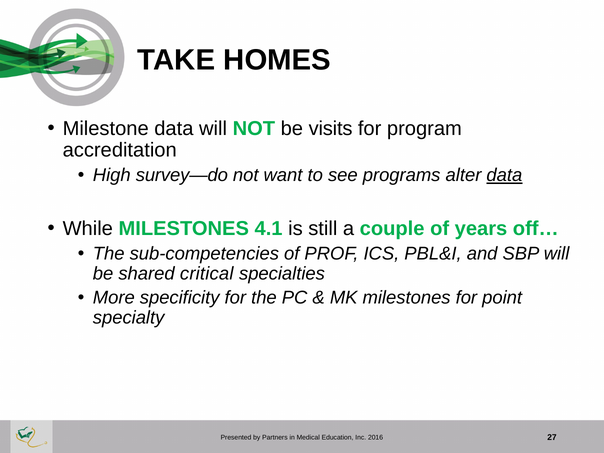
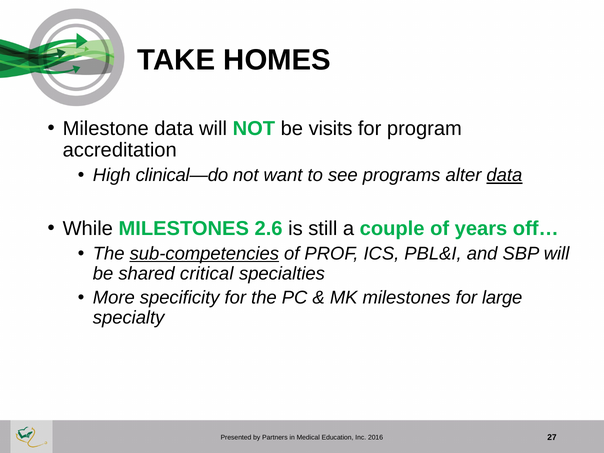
survey—do: survey—do -> clinical—do (182, 175)
4.1: 4.1 -> 2.6 (269, 229)
sub-competencies underline: none -> present (204, 254)
point: point -> large (502, 298)
